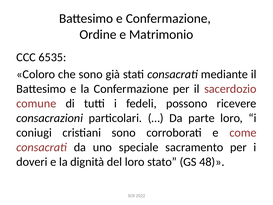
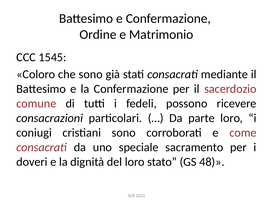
6535: 6535 -> 1545 (52, 57)
